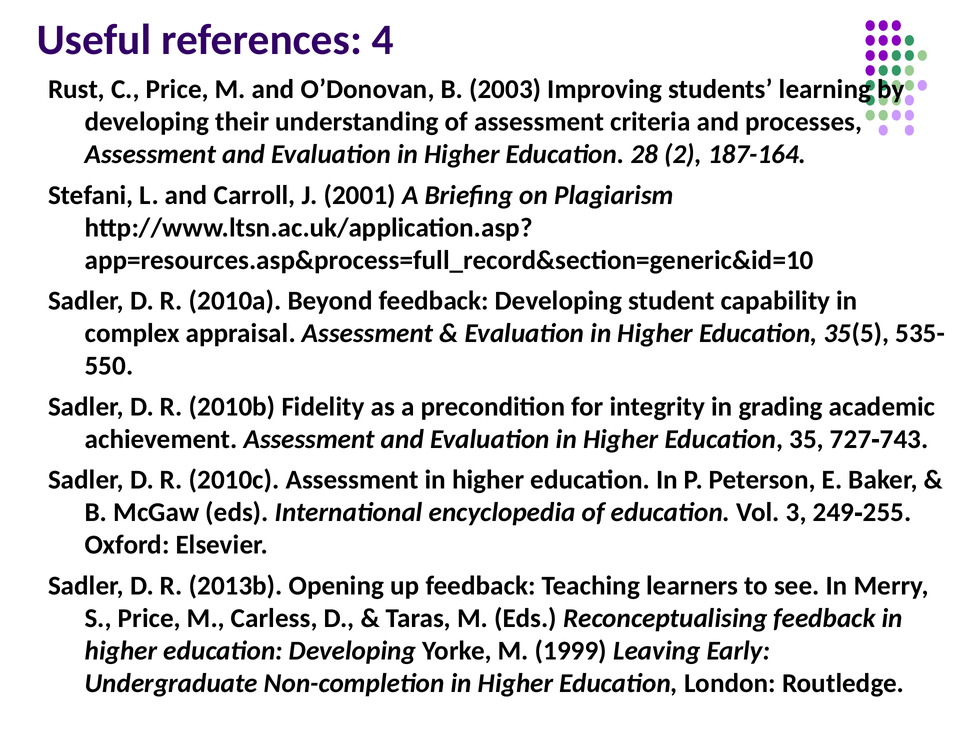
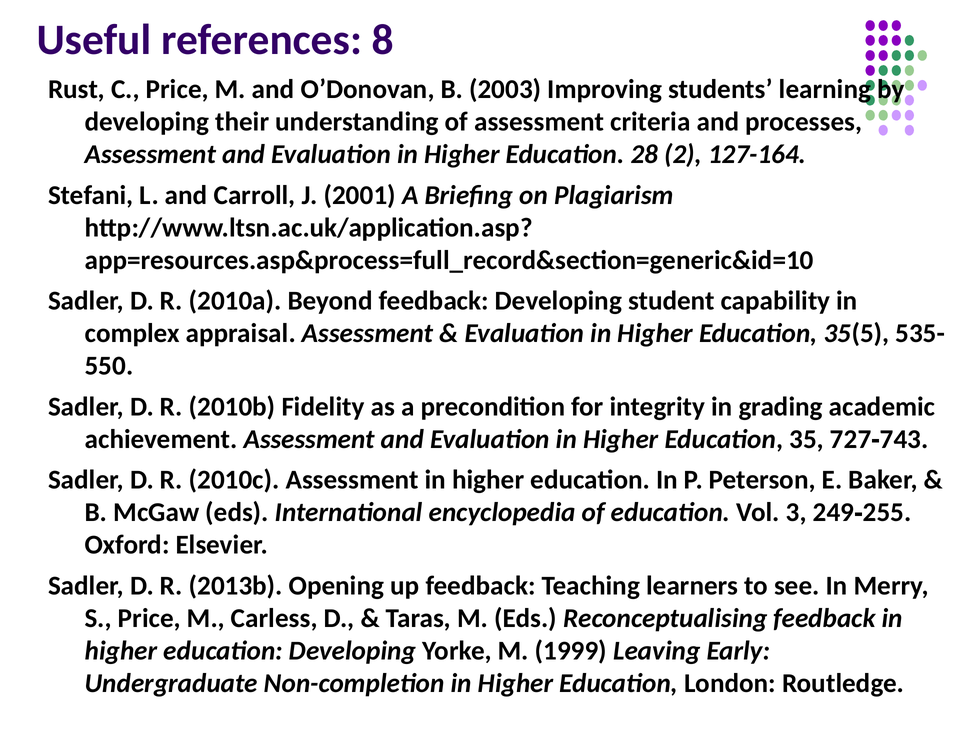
4: 4 -> 8 (383, 40)
187-164: 187-164 -> 127-164 (757, 155)
